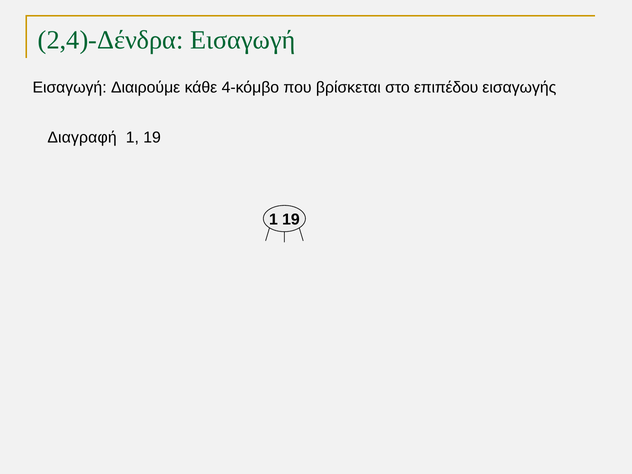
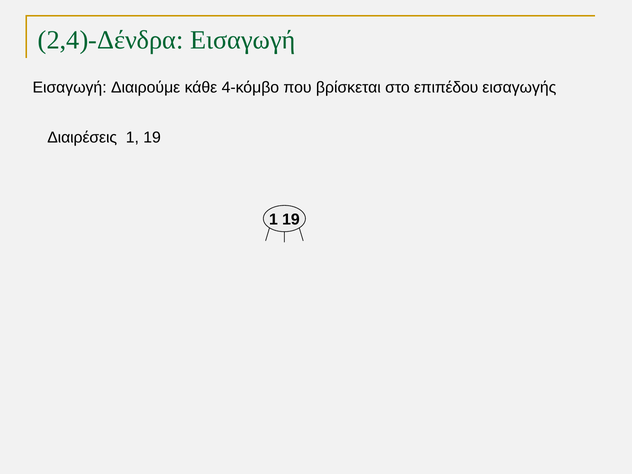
Διαγραφή: Διαγραφή -> Διαιρέσεις (82, 137)
